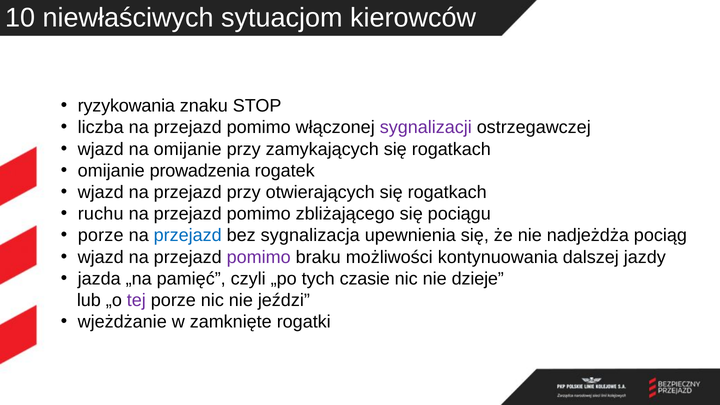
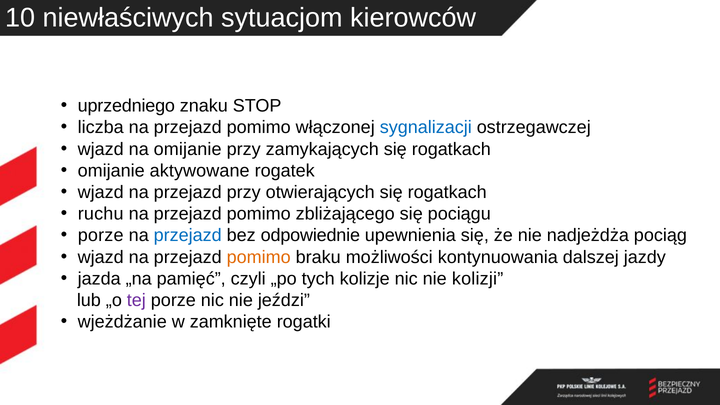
ryzykowania: ryzykowania -> uprzedniego (126, 106)
sygnalizacji colour: purple -> blue (426, 128)
prowadzenia: prowadzenia -> aktywowane (200, 171)
sygnalizacja: sygnalizacja -> odpowiednie (310, 236)
pomimo colour: purple -> orange (259, 257)
czasie: czasie -> kolizje (365, 279)
dzieje: dzieje -> kolizji (478, 279)
